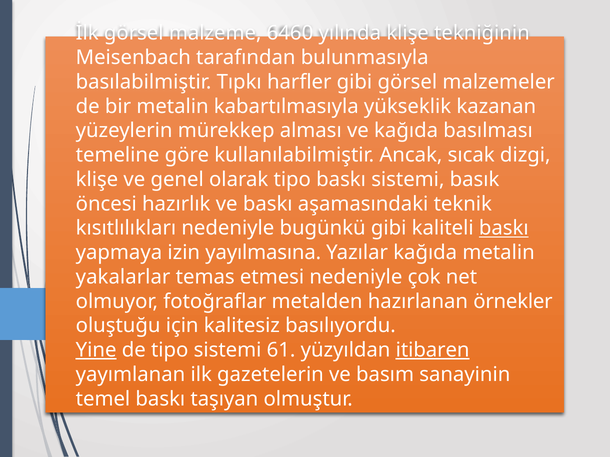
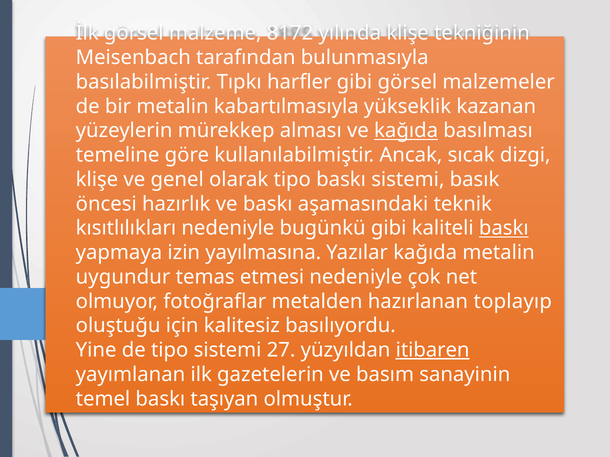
6460: 6460 -> 8172 (290, 33)
kağıda underline: none -> present (406, 131)
yakalarlar: yakalarlar -> uygundur (123, 277)
örnekler: örnekler -> toplayıp (513, 302)
Yine underline: present -> none (96, 350)
61: 61 -> 27 (281, 350)
